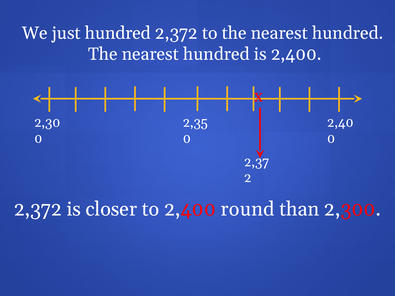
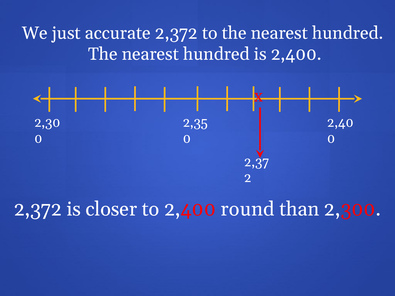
just hundred: hundred -> accurate (118, 33)
